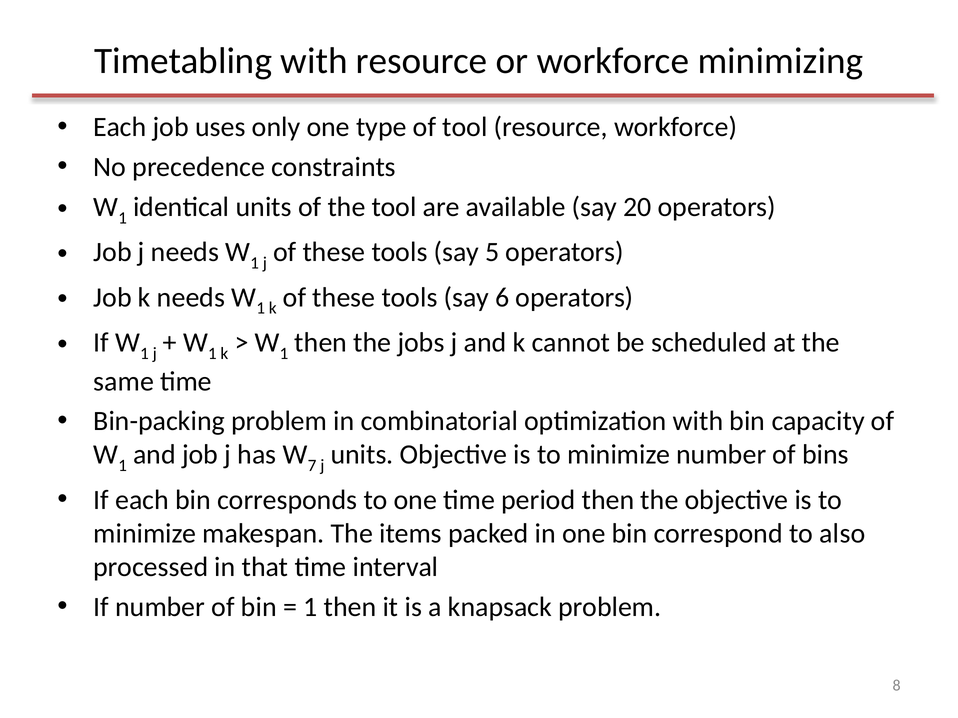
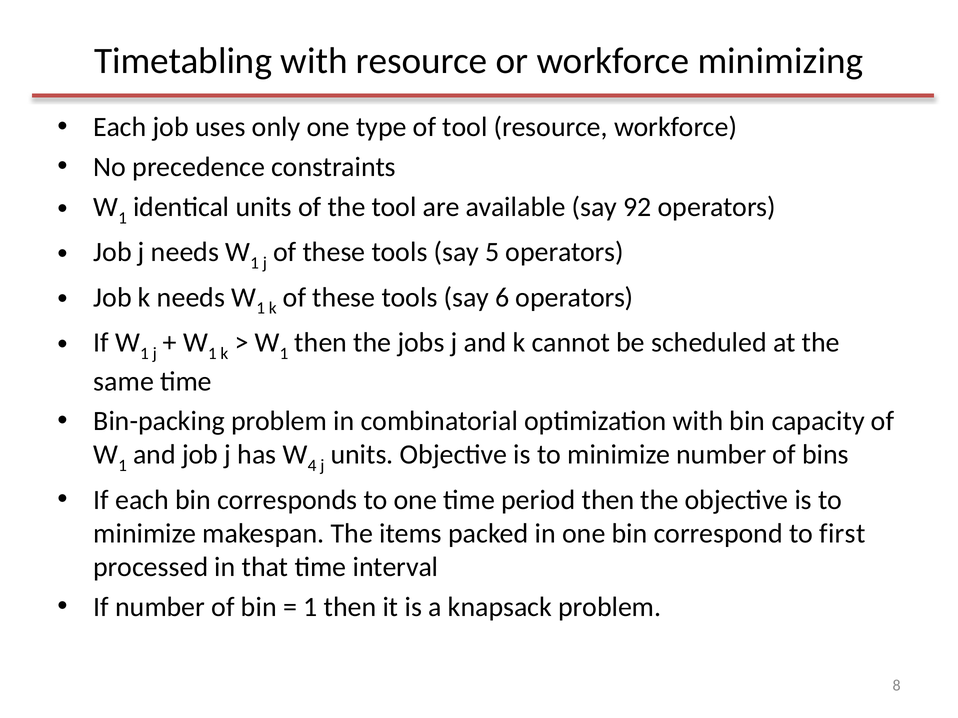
20: 20 -> 92 (637, 207)
7: 7 -> 4 (312, 466)
also: also -> first (842, 534)
